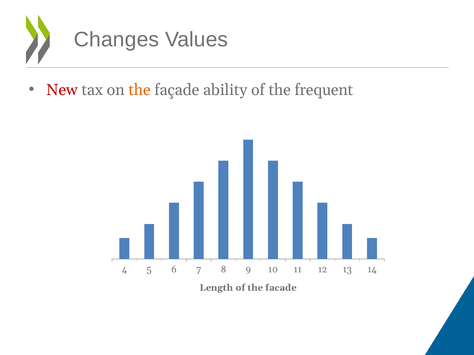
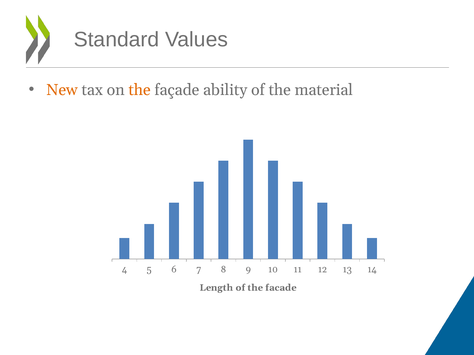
Changes: Changes -> Standard (117, 40)
New colour: red -> orange (62, 90)
frequent: frequent -> material (324, 90)
